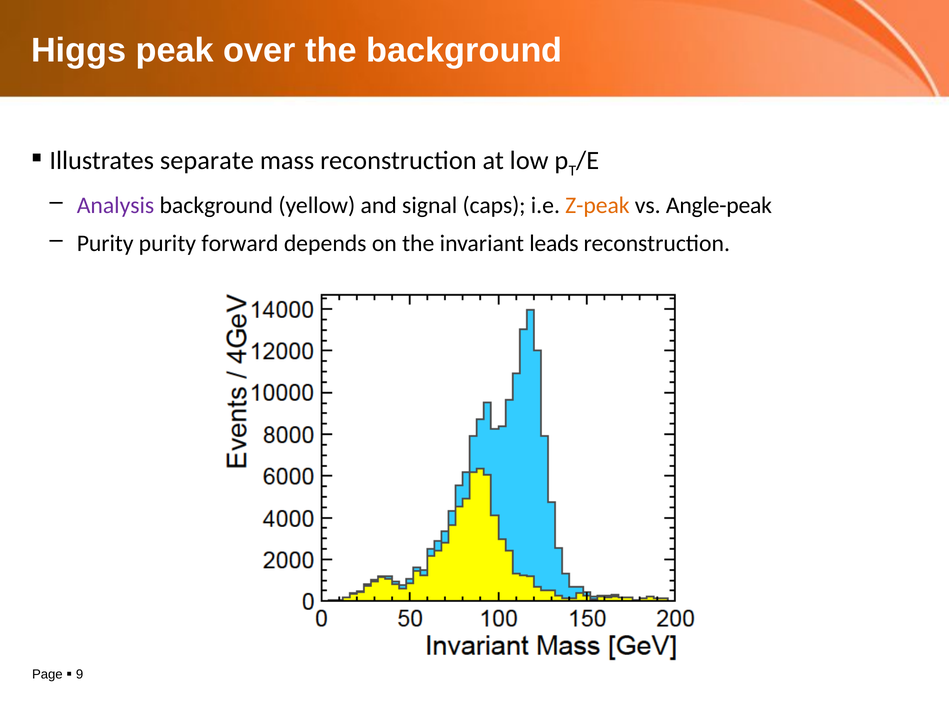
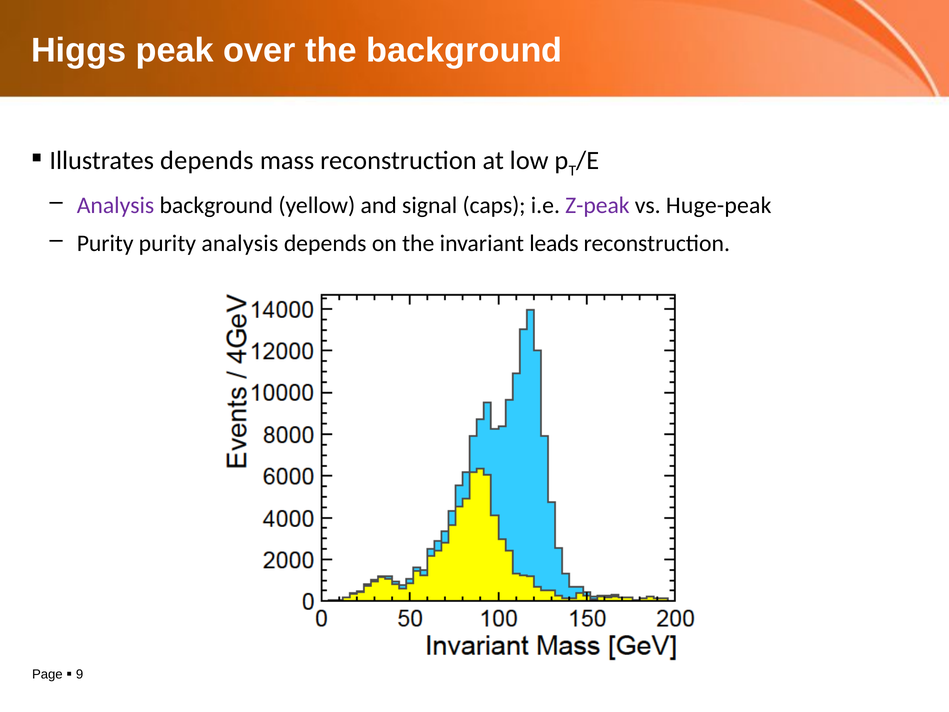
Illustrates separate: separate -> depends (207, 161)
Z-peak colour: orange -> purple (597, 205)
Angle-peak: Angle-peak -> Huge-peak (719, 205)
purity forward: forward -> analysis (240, 243)
